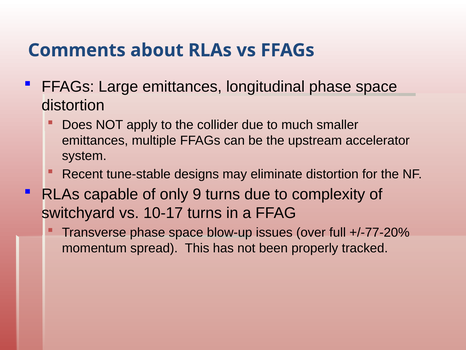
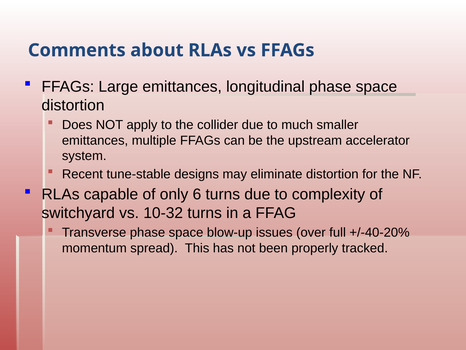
9: 9 -> 6 (197, 194)
10-17: 10-17 -> 10-32 (163, 213)
+/-77-20%: +/-77-20% -> +/-40-20% (380, 232)
